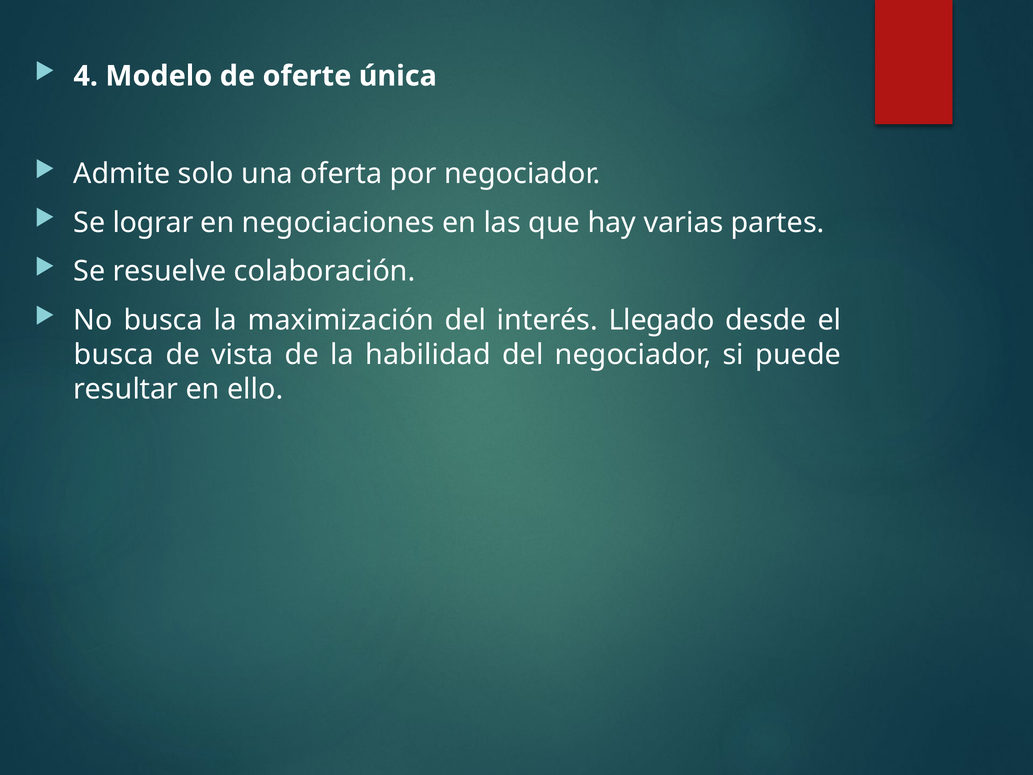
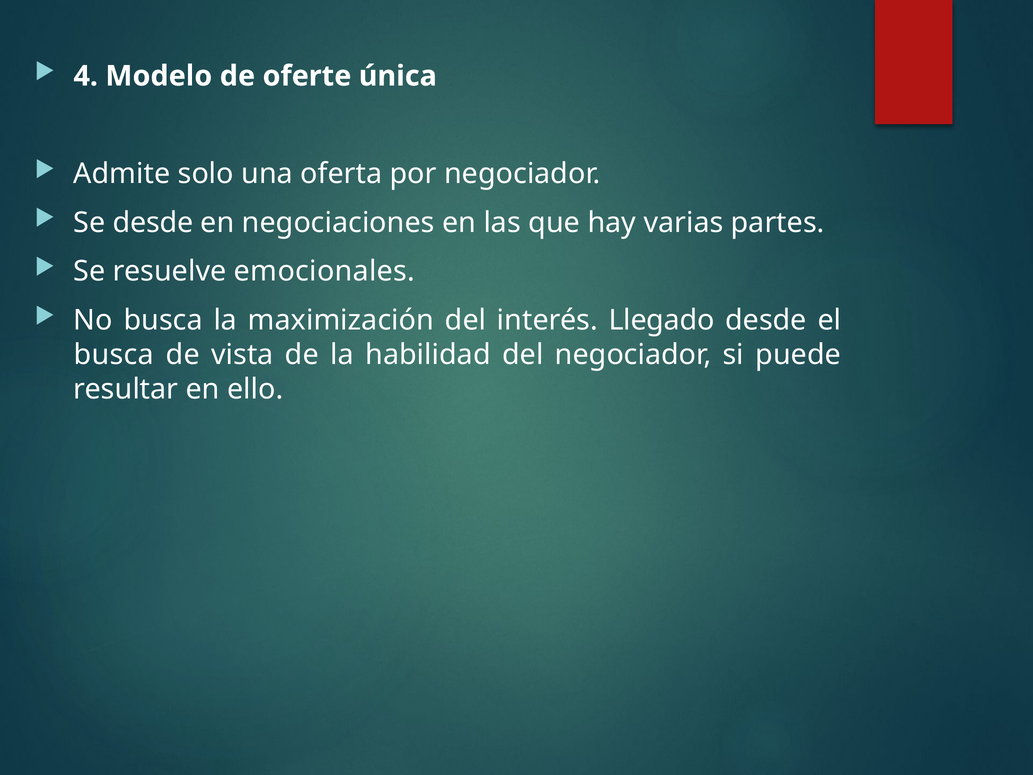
Se lograr: lograr -> desde (153, 222)
colaboración: colaboración -> emocionales (324, 271)
